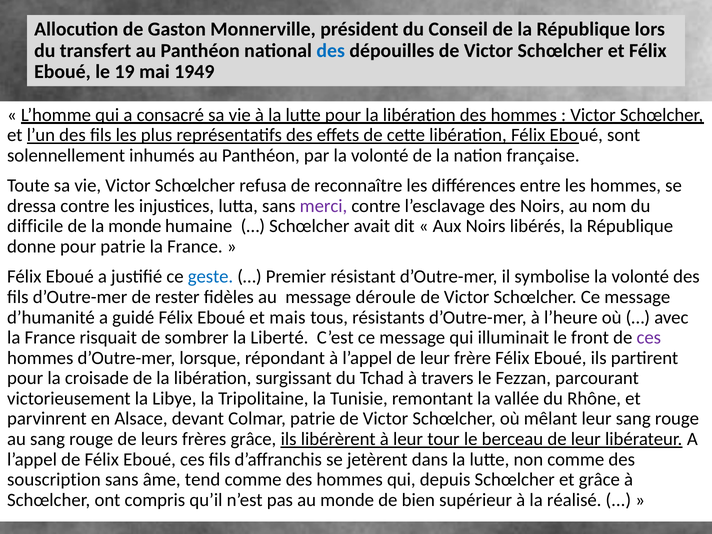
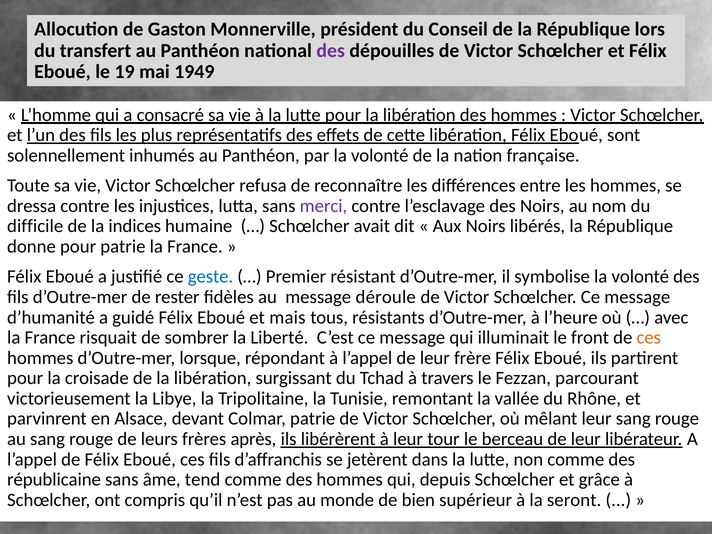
des colour: blue -> purple (331, 51)
la monde: monde -> indices (135, 226)
ces colour: purple -> orange (649, 338)
frères grâce: grâce -> après (253, 439)
souscription: souscription -> républicaine (54, 480)
réalisé: réalisé -> seront (574, 500)
